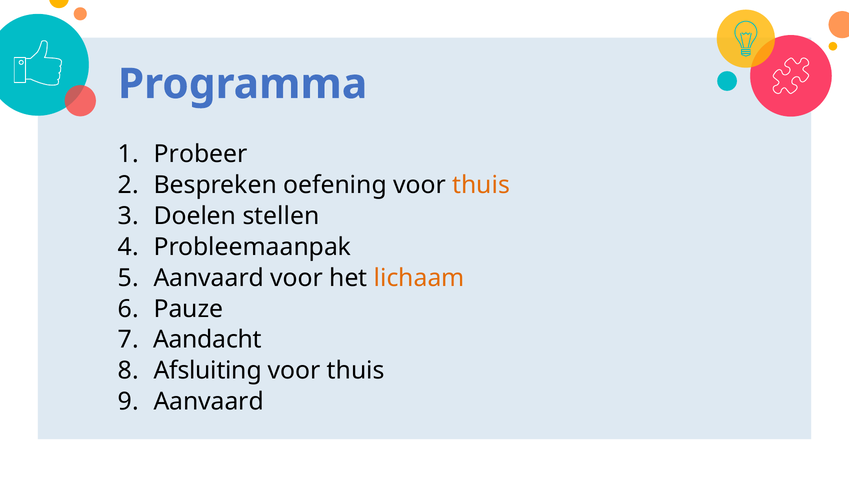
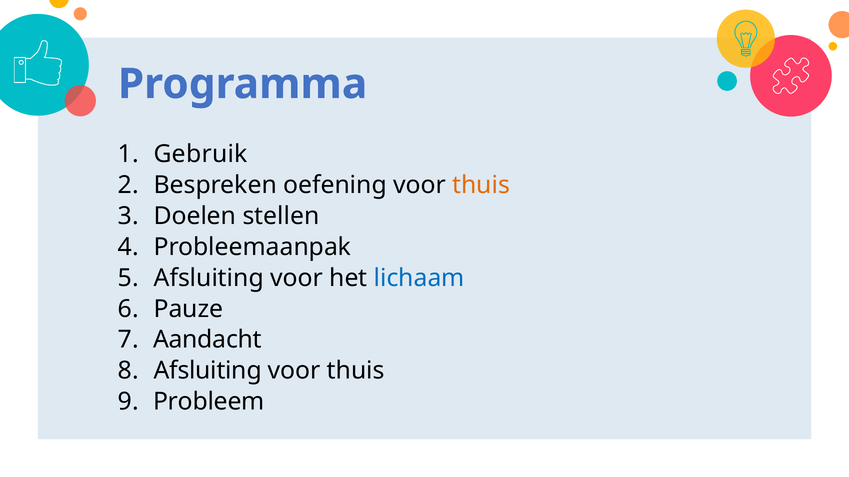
Probeer: Probeer -> Gebruik (201, 154)
Aanvaard: Aanvaard -> Afsluiting (209, 278)
lichaam colour: orange -> blue (419, 278)
Aanvaard: Aanvaard -> Probleem (209, 402)
